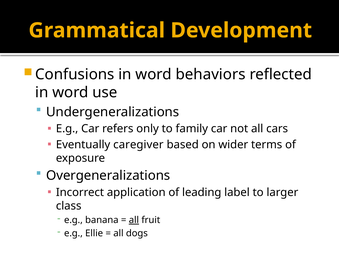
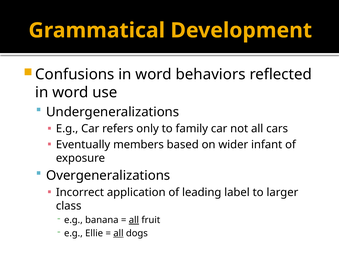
caregiver: caregiver -> members (138, 145)
terms: terms -> infant (267, 145)
all underline: none -> present (118, 233)
